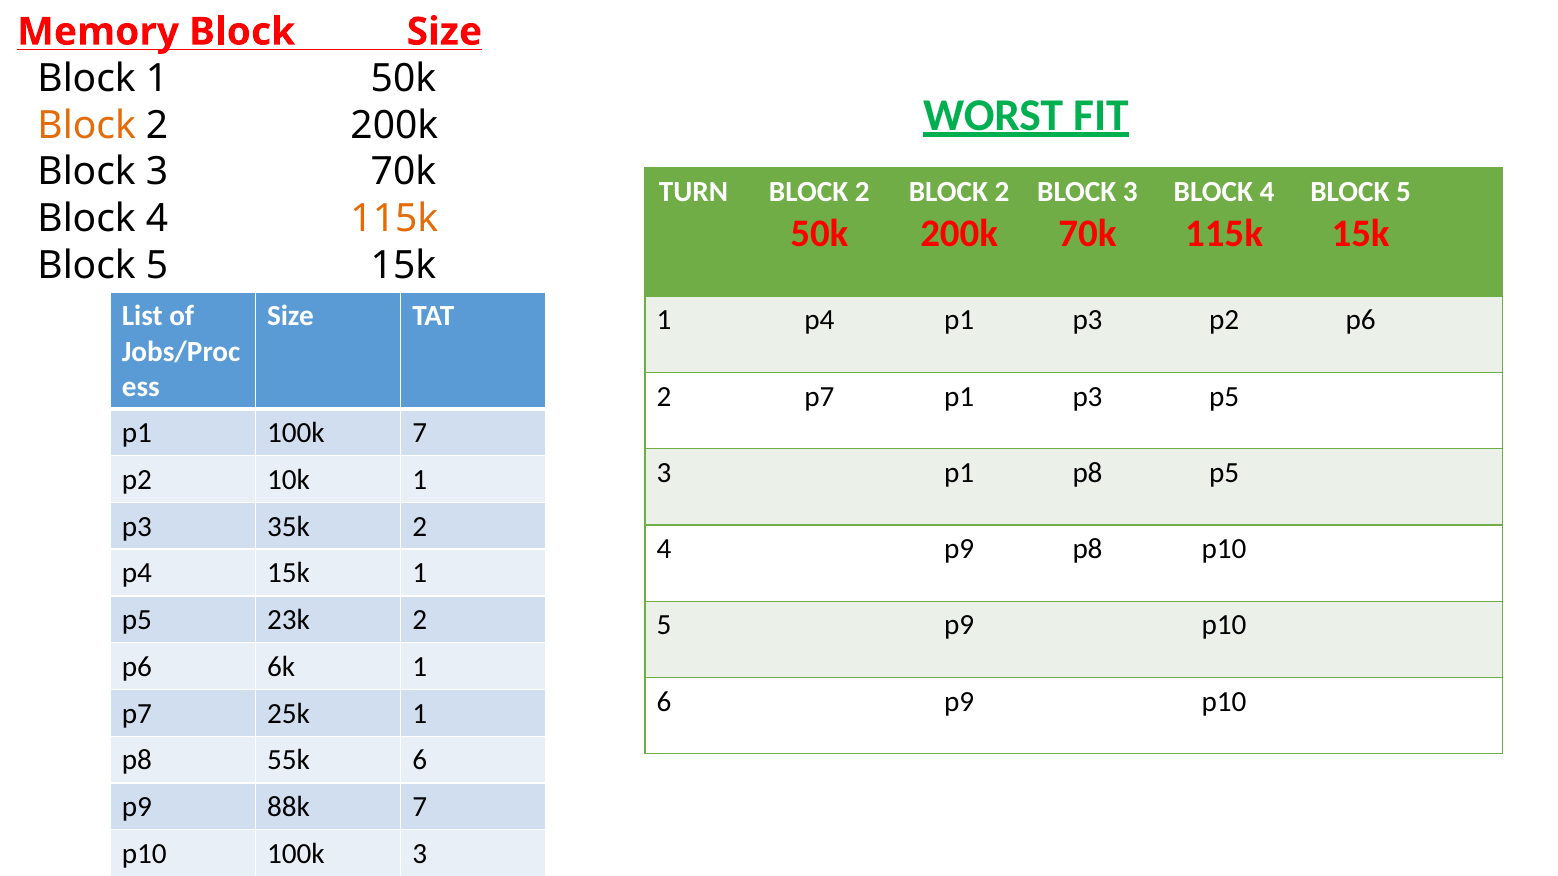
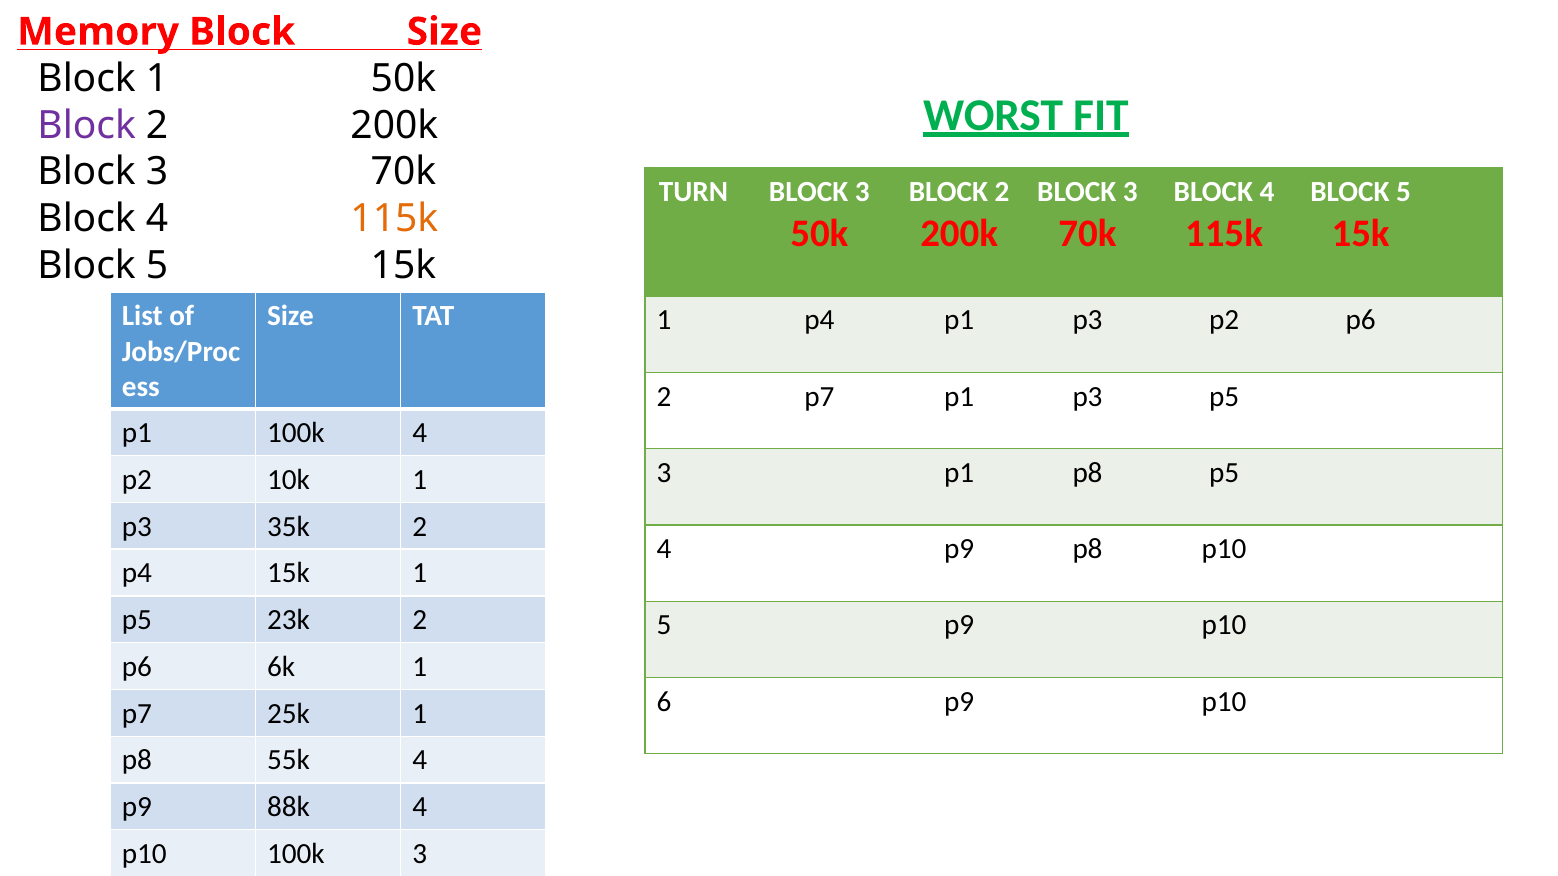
Block colour: orange -> purple (87, 125)
TURN BLOCK 2: 2 -> 3 (862, 192)
100k 7: 7 -> 4 (420, 433)
55k 6: 6 -> 4 (420, 761)
88k 7: 7 -> 4 (420, 807)
